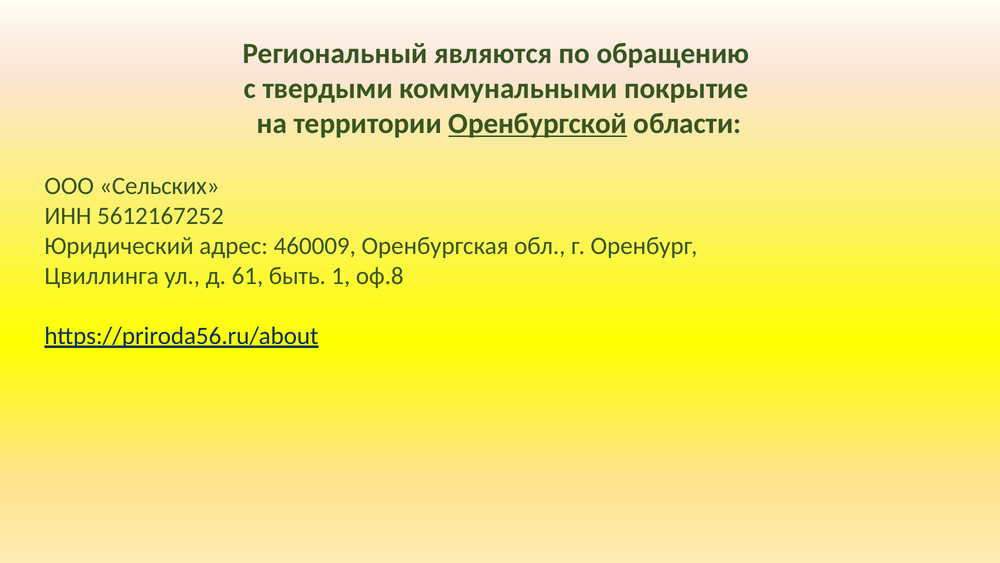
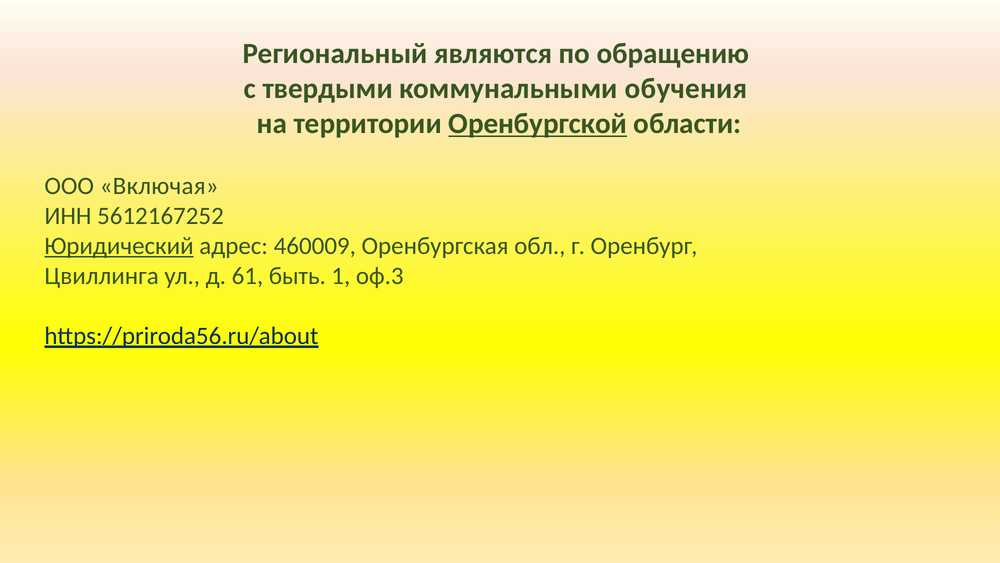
покрытие: покрытие -> обучения (686, 88)
Сельских: Сельских -> Включая (159, 186)
Юридический underline: none -> present (119, 246)
оф.8: оф.8 -> оф.3 (380, 276)
